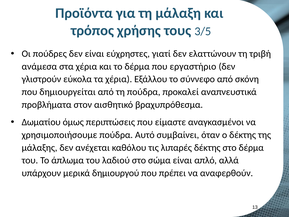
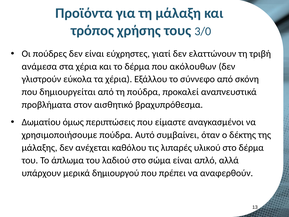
3/5: 3/5 -> 3/0 (203, 31)
εργαστήριο: εργαστήριο -> ακόλουθων (193, 66)
λιπαρές δέκτης: δέκτης -> υλικού (207, 147)
